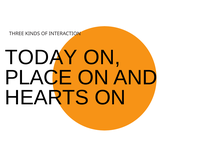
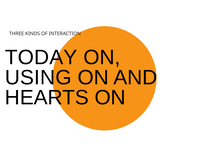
PLACE: PLACE -> USING (38, 77)
